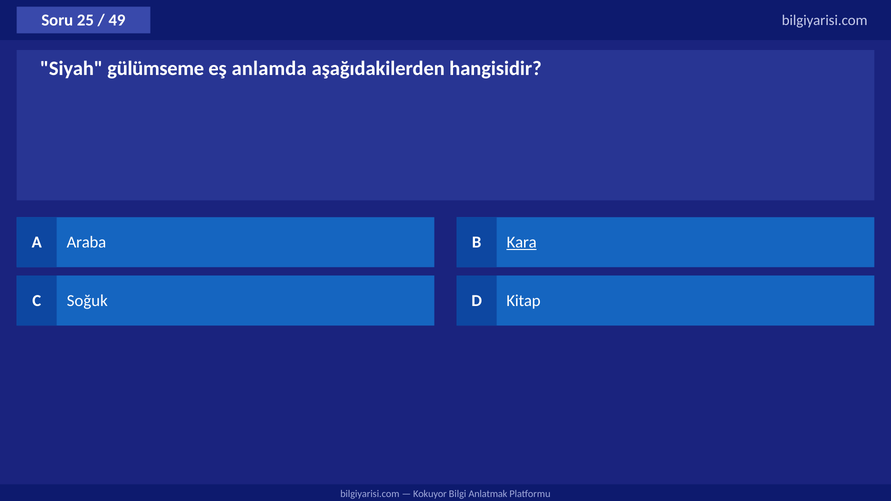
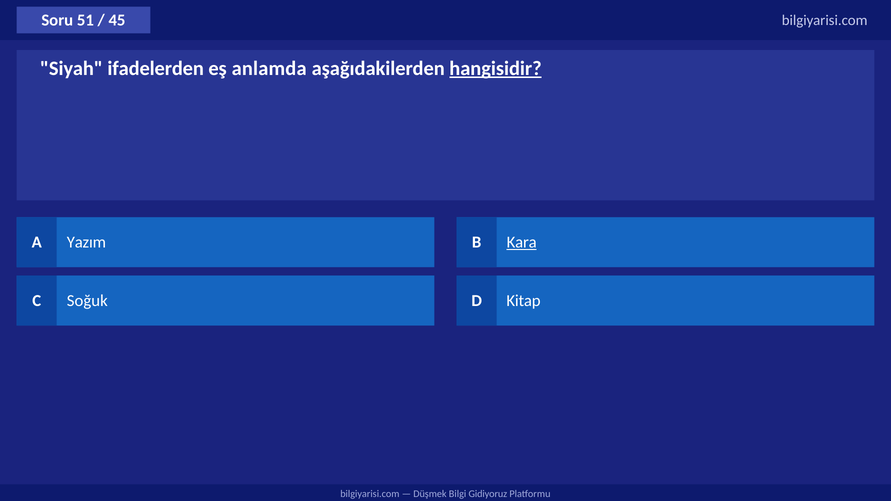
25: 25 -> 51 (85, 20)
49: 49 -> 45 (117, 20)
gülümseme: gülümseme -> ifadelerden (156, 69)
hangisidir underline: none -> present (495, 69)
Araba: Araba -> Yazım (86, 242)
Kokuyor: Kokuyor -> Düşmek (430, 494)
Anlatmak: Anlatmak -> Gidiyoruz (488, 494)
